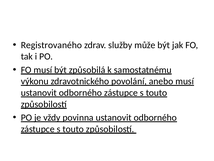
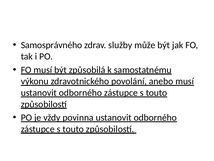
Registrovaného: Registrovaného -> Samosprávného (51, 45)
